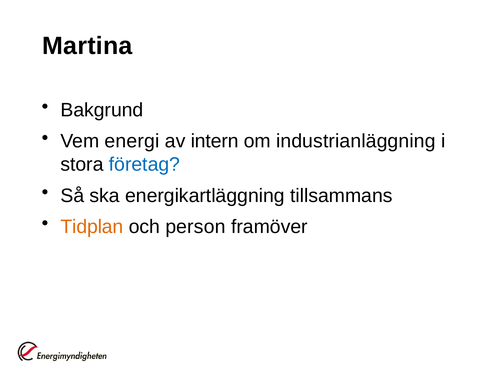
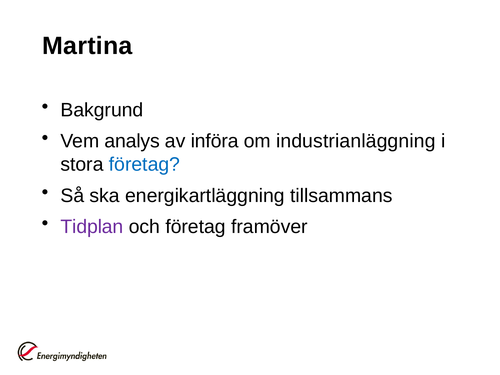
energi: energi -> analys (132, 141)
intern: intern -> införa (215, 141)
Tidplan colour: orange -> purple (92, 227)
och person: person -> företag (196, 227)
